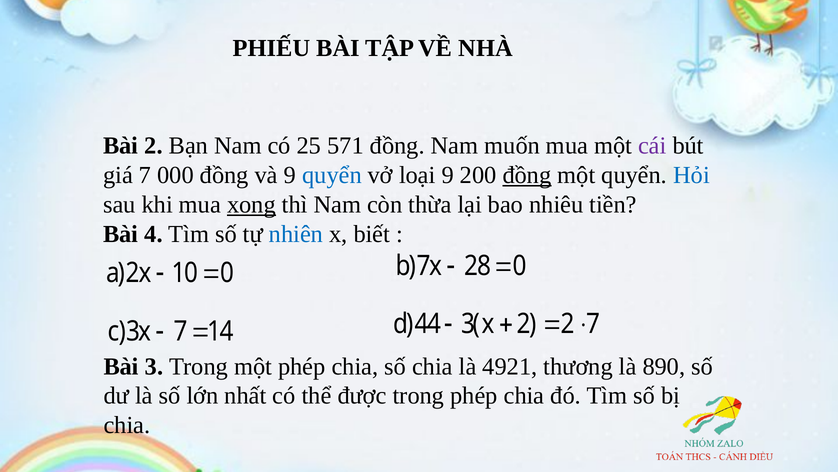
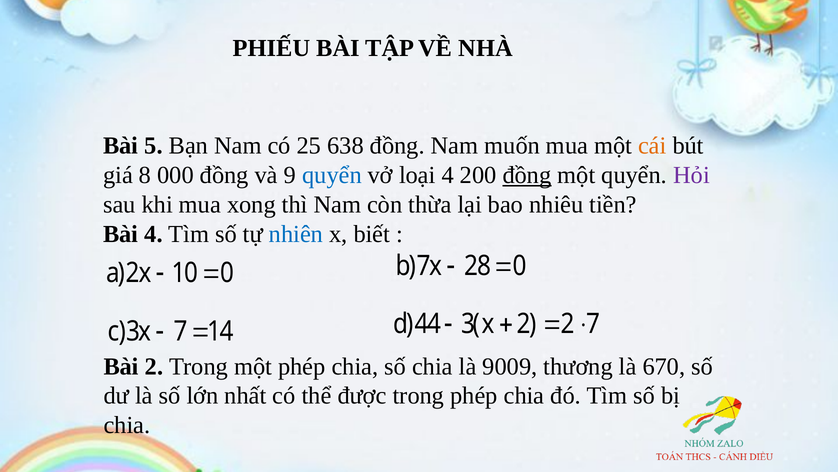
Bài 2: 2 -> 5 (154, 146)
571: 571 -> 638 (346, 146)
cái colour: purple -> orange (652, 146)
giá 7: 7 -> 8 (145, 175)
loại 9: 9 -> 4 (448, 175)
Hỏi colour: blue -> purple (691, 175)
xong underline: present -> none (251, 204)
Bài 3: 3 -> 2 (154, 366)
4921: 4921 -> 9009 (510, 366)
890: 890 -> 670 (664, 366)
